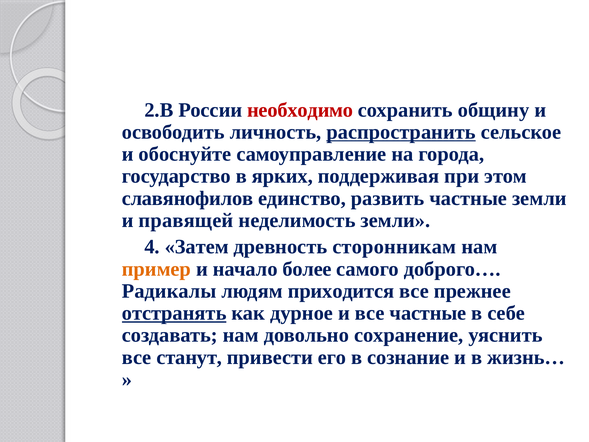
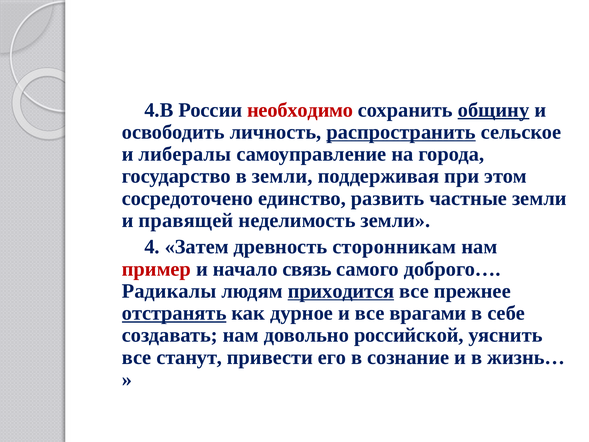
2.В: 2.В -> 4.В (159, 110)
общину underline: none -> present (494, 110)
обоснуйте: обоснуйте -> либералы (185, 154)
в ярких: ярких -> земли (282, 176)
славянофилов: славянофилов -> сосредоточено (187, 198)
пример colour: orange -> red (156, 269)
более: более -> связь (307, 269)
приходится underline: none -> present (341, 291)
все частные: частные -> врагами (428, 313)
сохранение: сохранение -> российской (409, 335)
